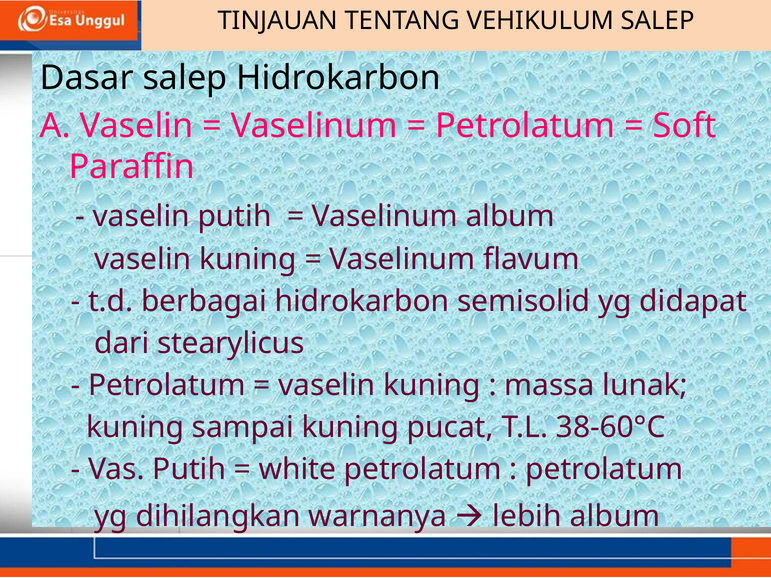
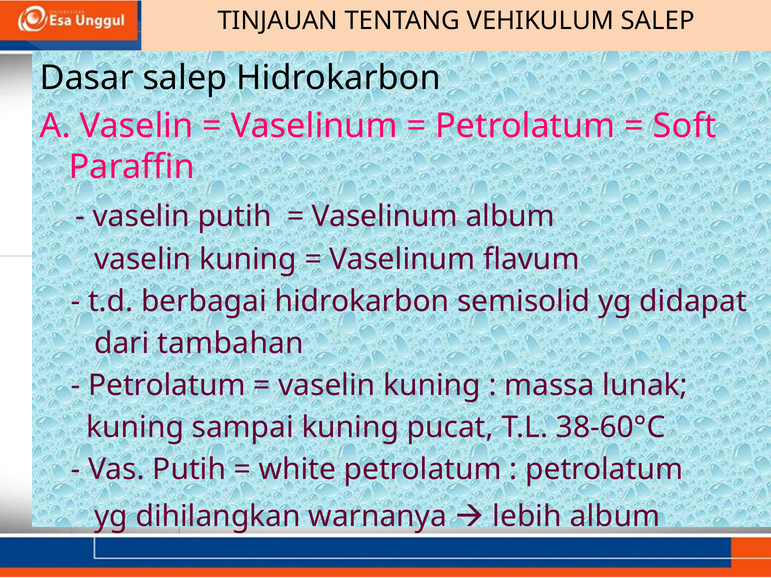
stearylicus: stearylicus -> tambahan (231, 344)
